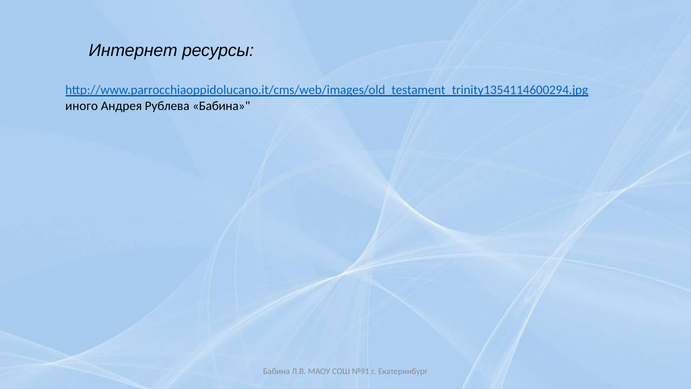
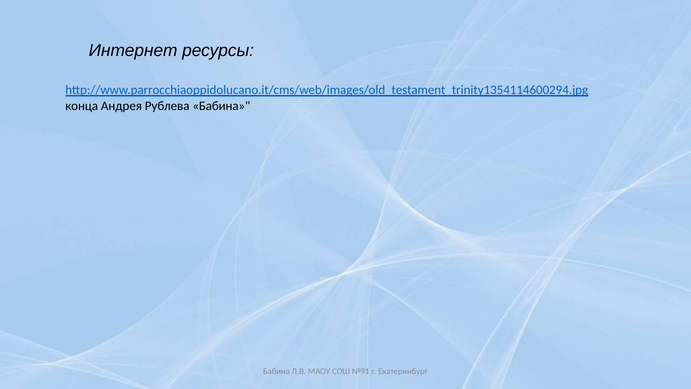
иного: иного -> конца (82, 106)
